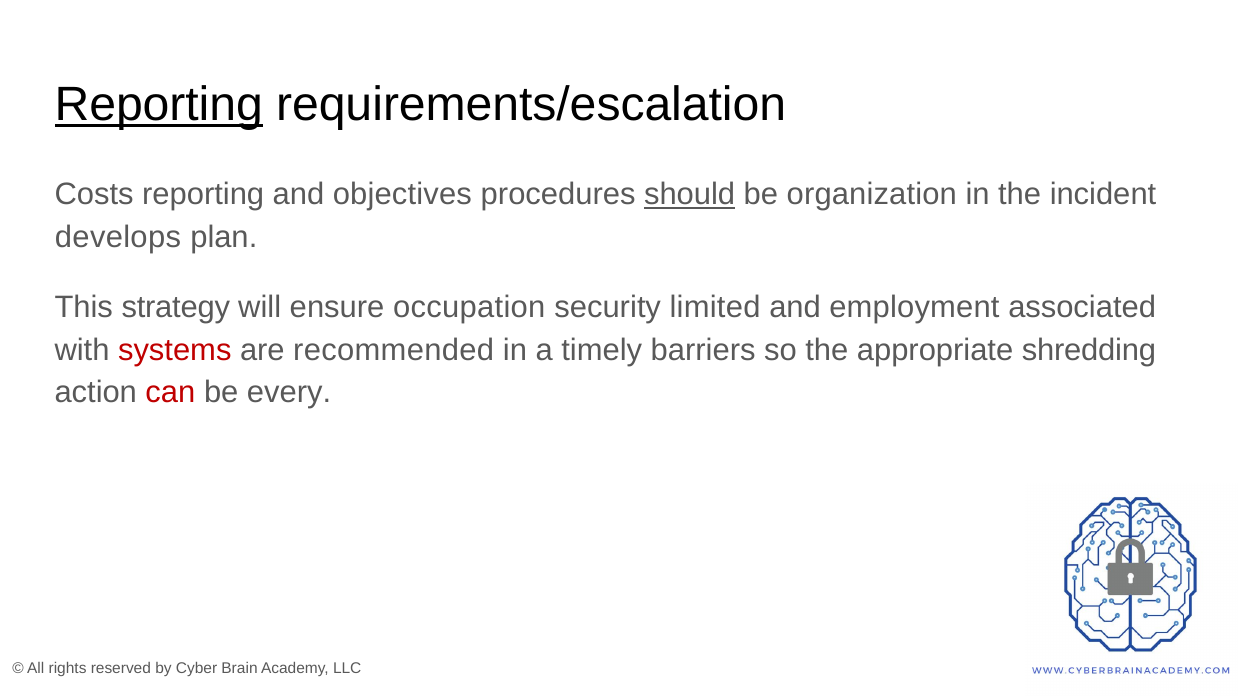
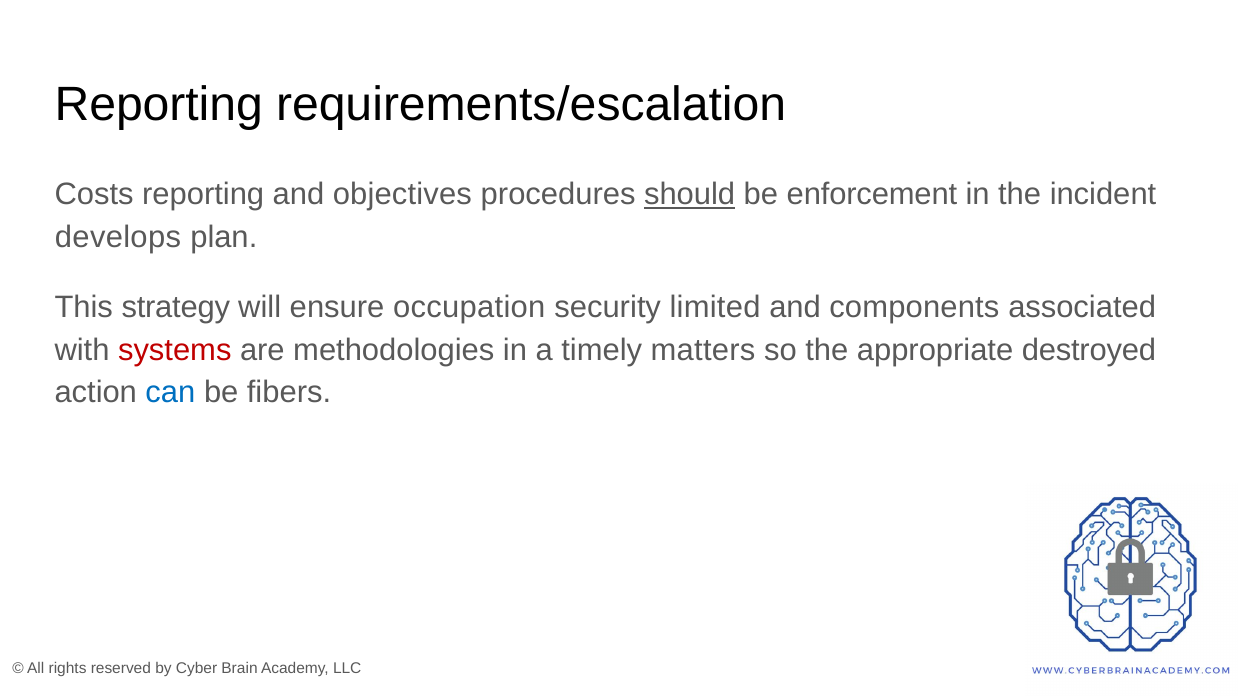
Reporting underline: present -> none (159, 105)
organization: organization -> enforcement (872, 195)
employment: employment -> components (914, 308)
recommended: recommended -> methodologies (394, 350)
barriers: barriers -> matters (703, 350)
shredding: shredding -> destroyed (1089, 350)
can colour: red -> blue (170, 393)
every: every -> fibers (289, 393)
